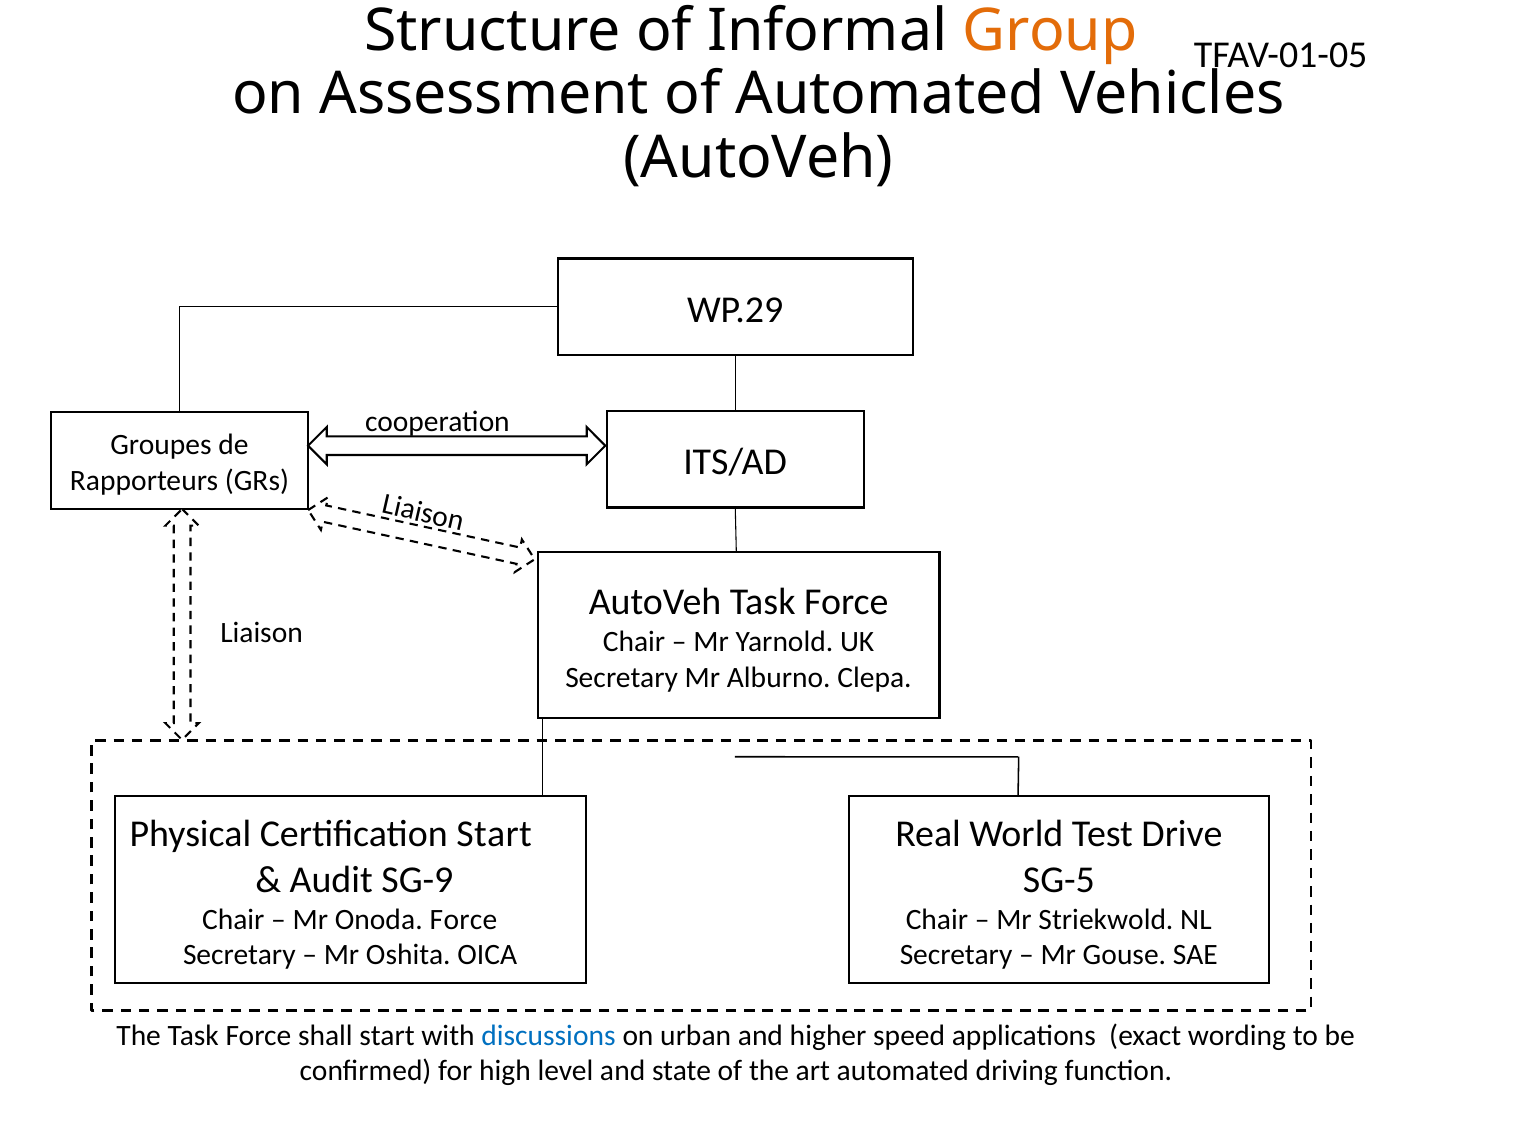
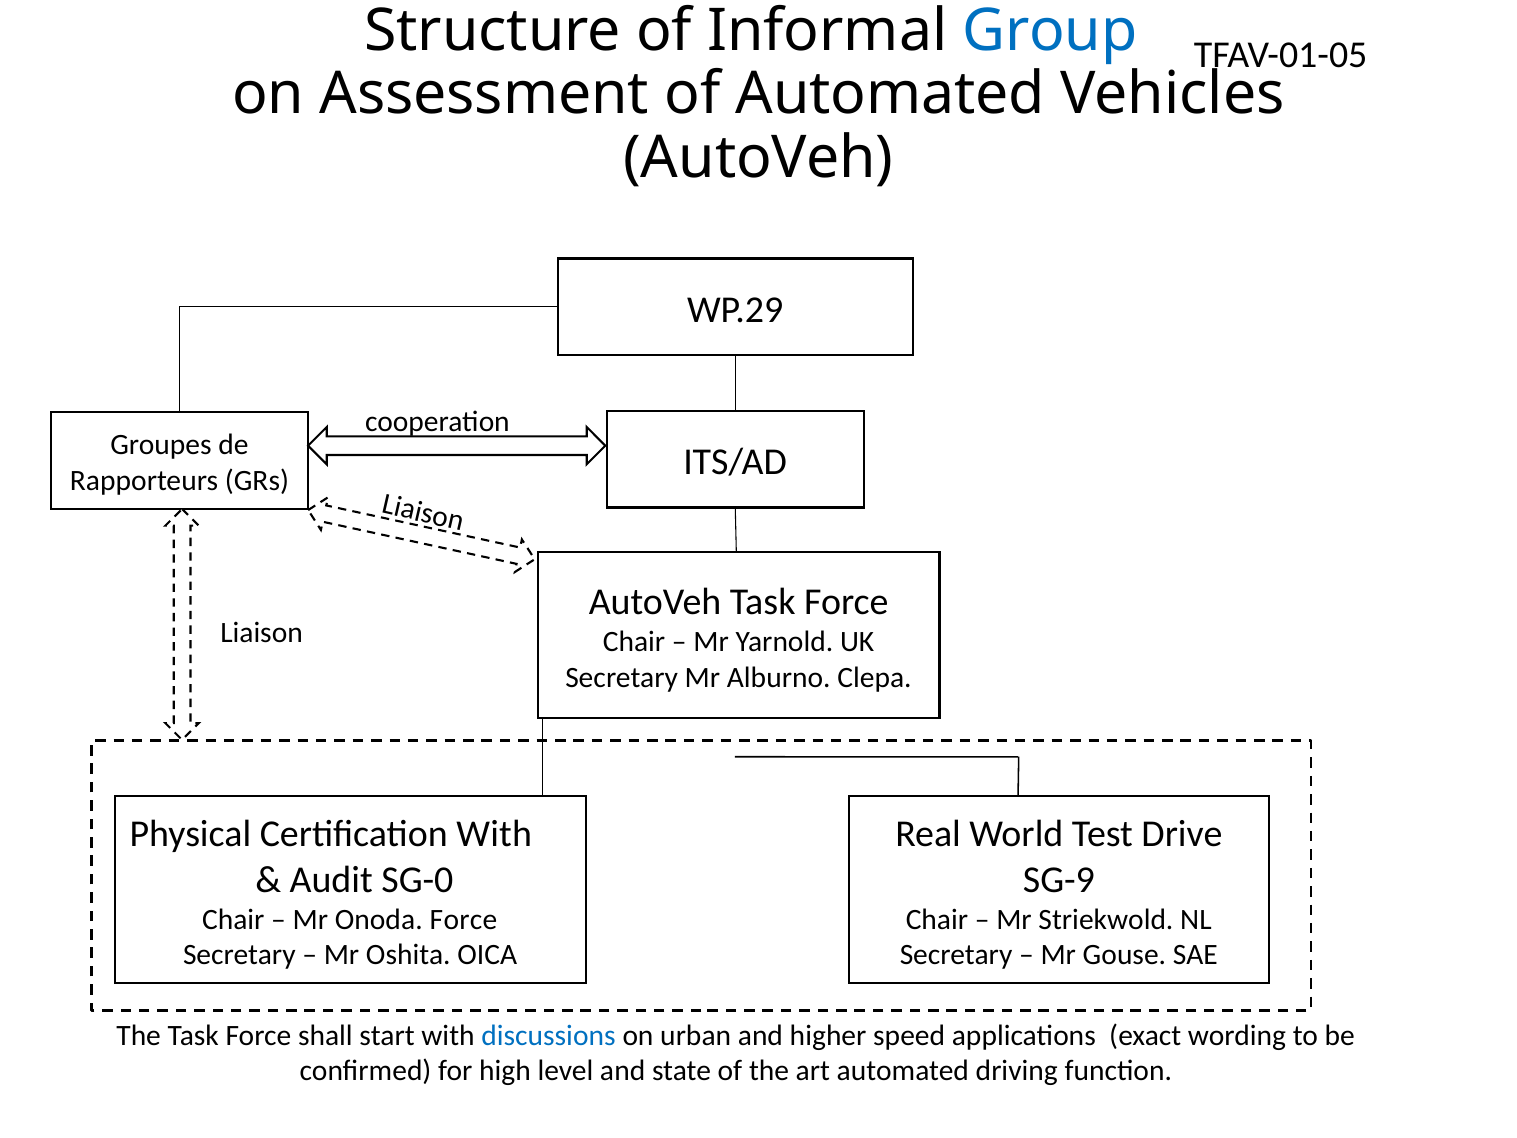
Group colour: orange -> blue (1050, 31)
Certification Start: Start -> With (494, 834)
SG-9: SG-9 -> SG-0 (417, 879)
SG-5: SG-5 -> SG-9 (1059, 879)
